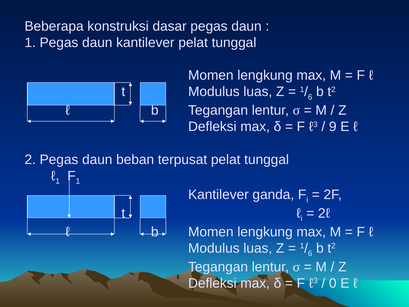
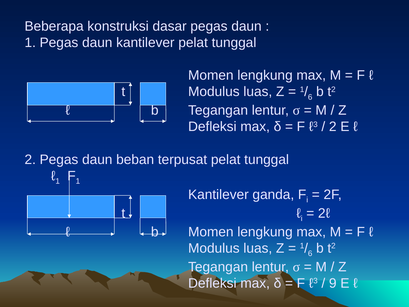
9: 9 -> 2 (333, 127)
0: 0 -> 9 (333, 283)
